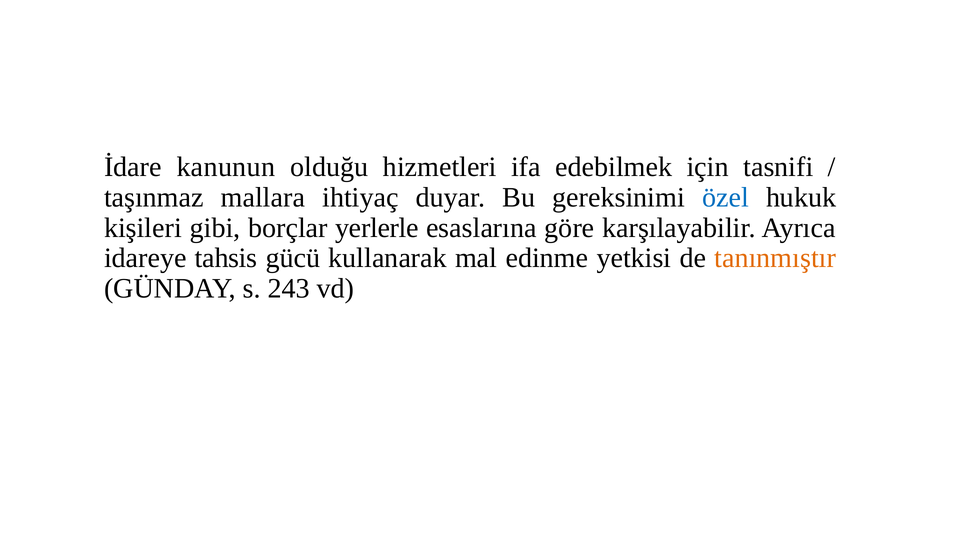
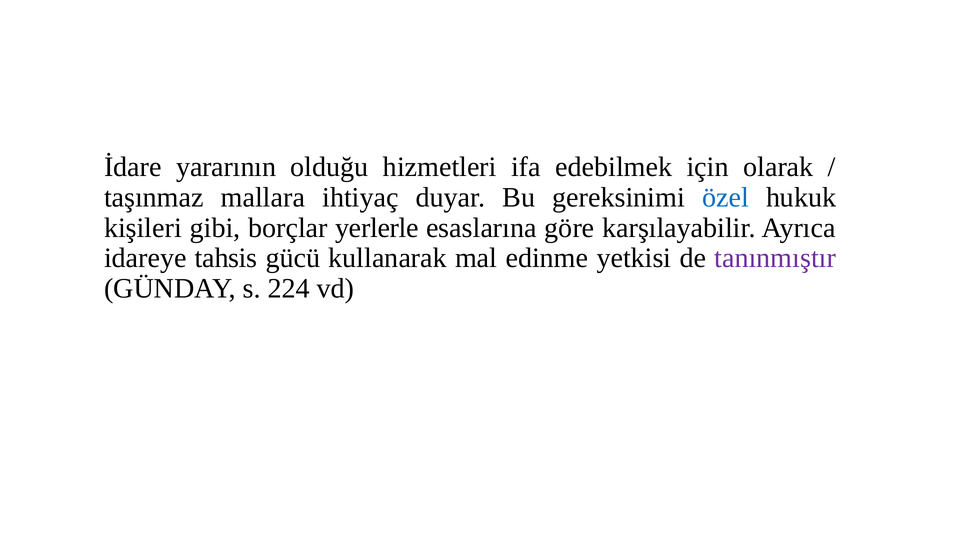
kanunun: kanunun -> yararının (226, 167)
tasnifi: tasnifi -> olarak (778, 167)
tanınmıştır colour: orange -> purple (775, 258)
243: 243 -> 224 (289, 288)
